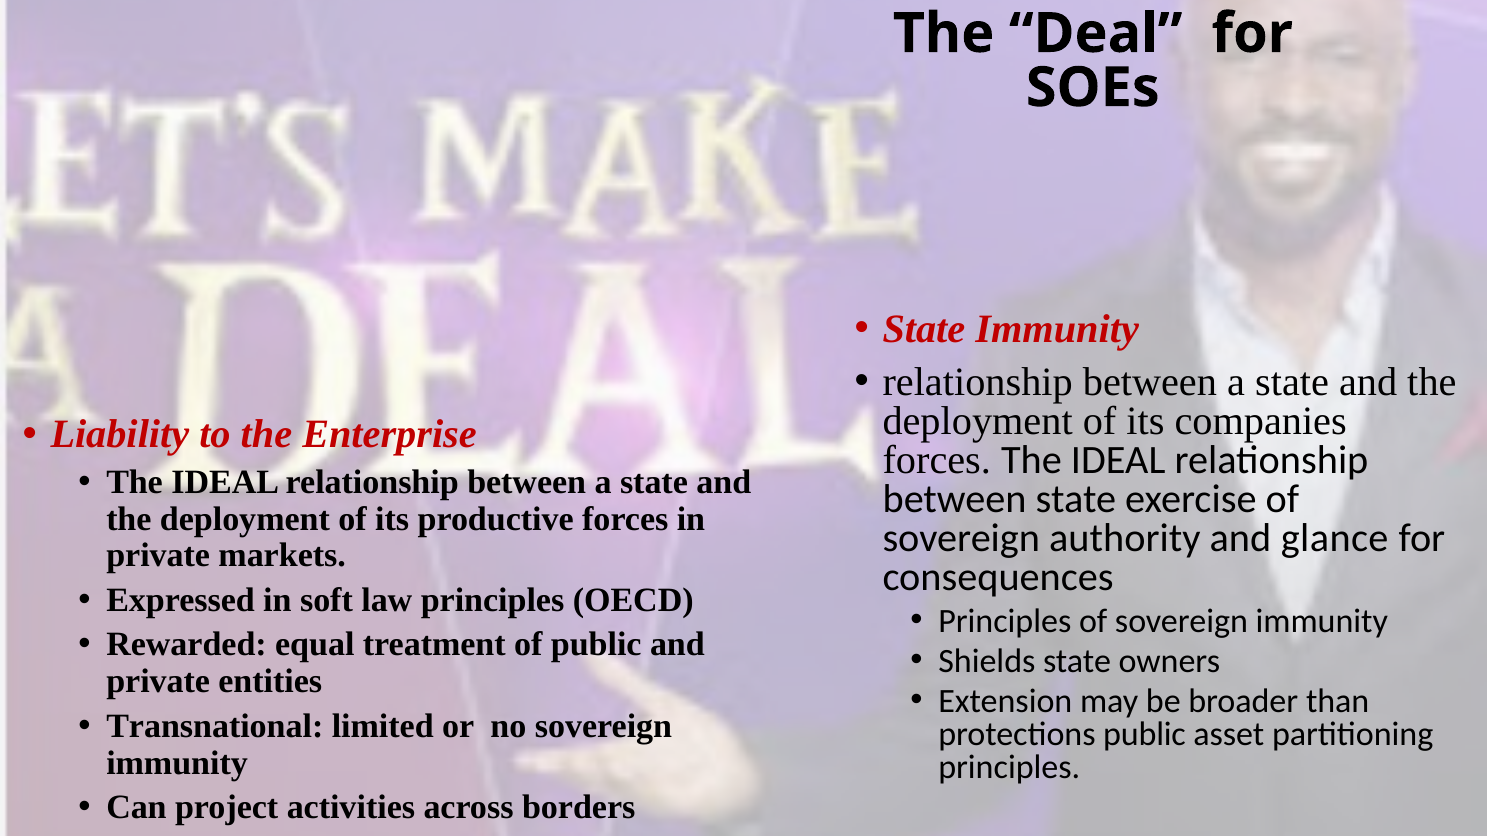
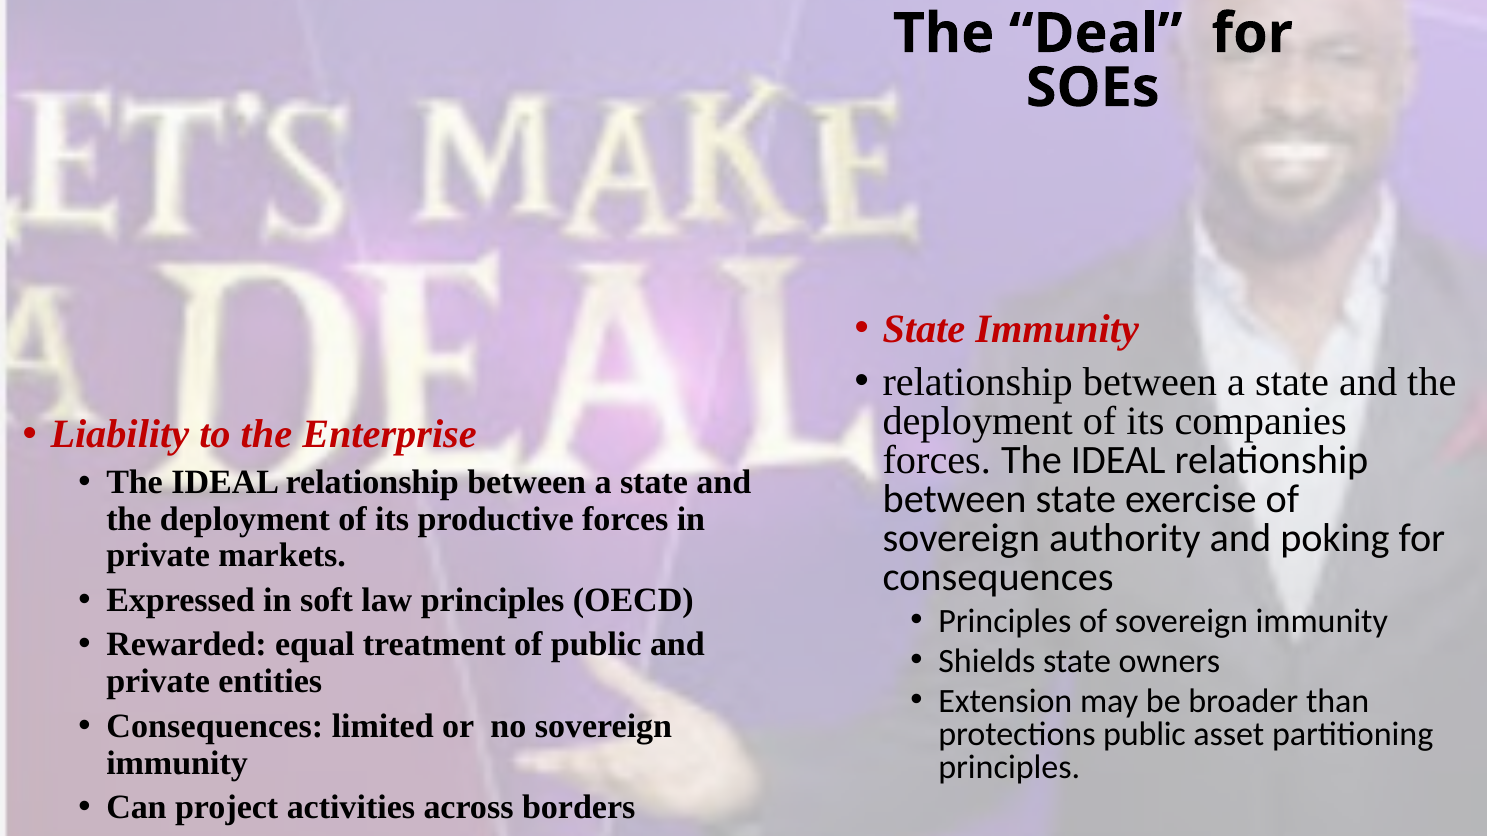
glance: glance -> poking (1335, 539)
Transnational: Transnational -> Consequences (215, 726)
